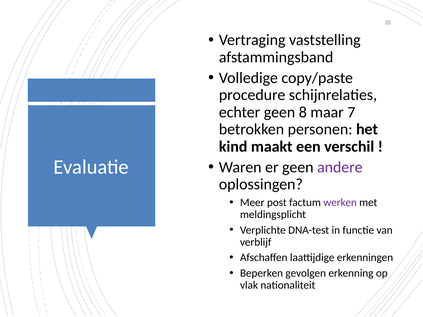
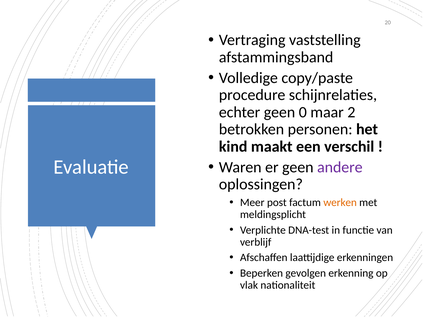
8: 8 -> 0 (303, 112)
7: 7 -> 2 (351, 112)
werken colour: purple -> orange (340, 203)
